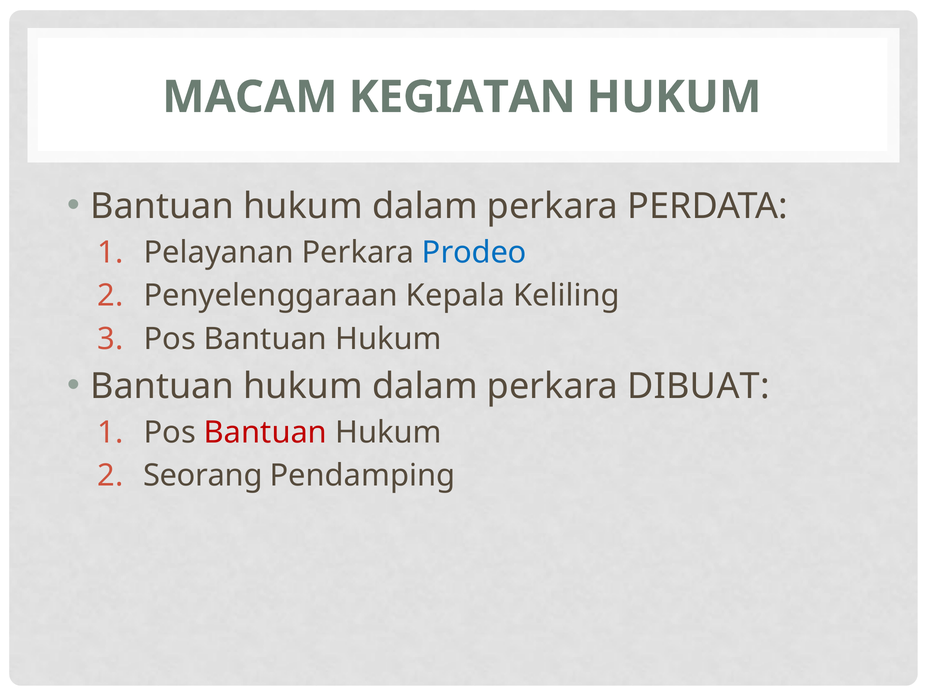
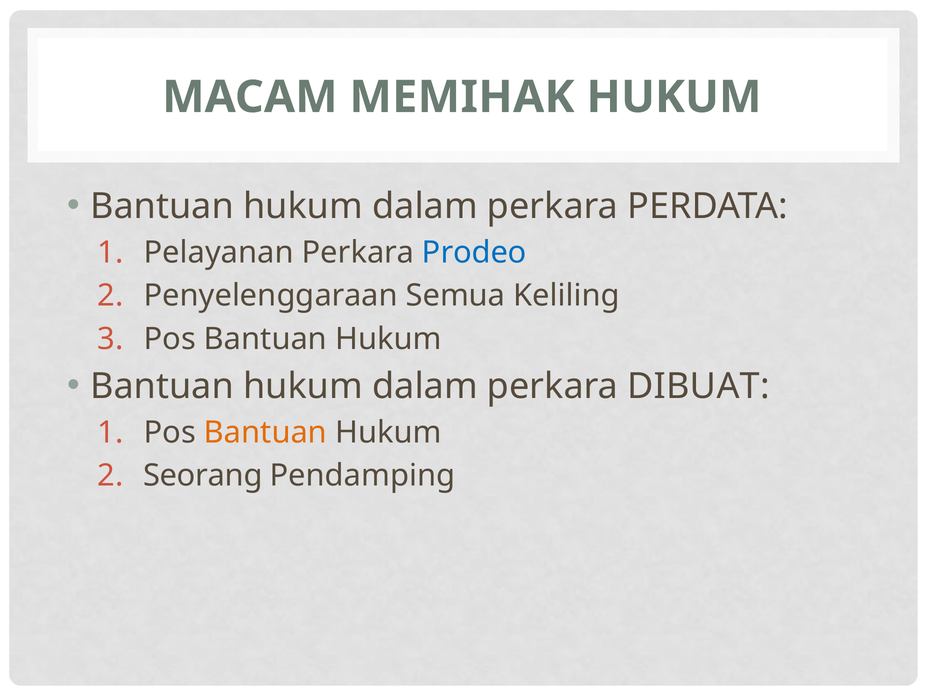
KEGIATAN: KEGIATAN -> MEMIHAK (462, 97)
Kepala: Kepala -> Semua (456, 296)
Bantuan colour: red -> orange (265, 433)
